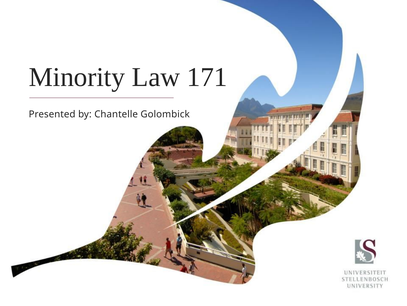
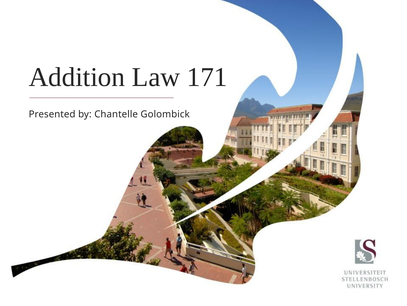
Minority: Minority -> Addition (77, 77)
